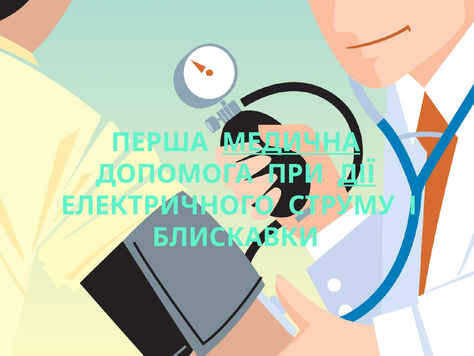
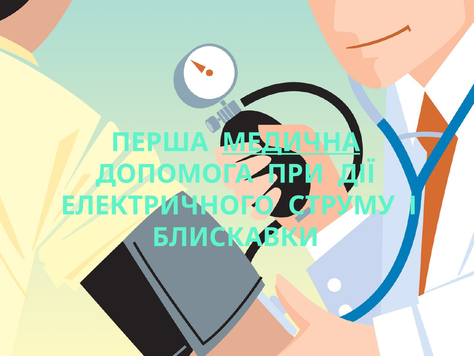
ДІЇ underline: present -> none (357, 174)
